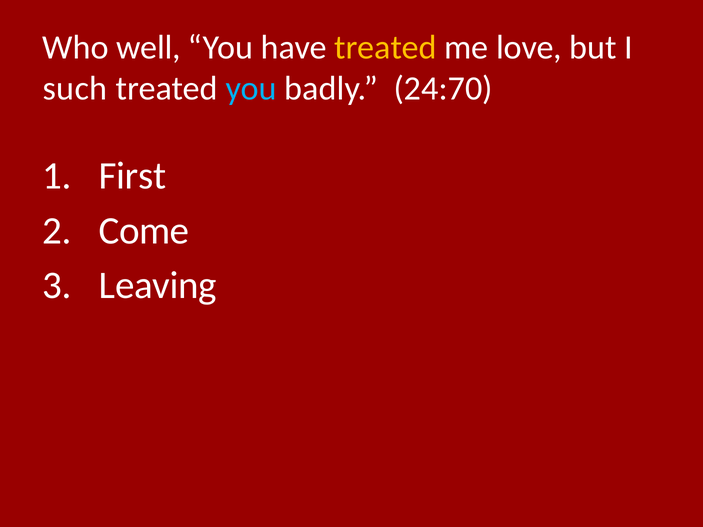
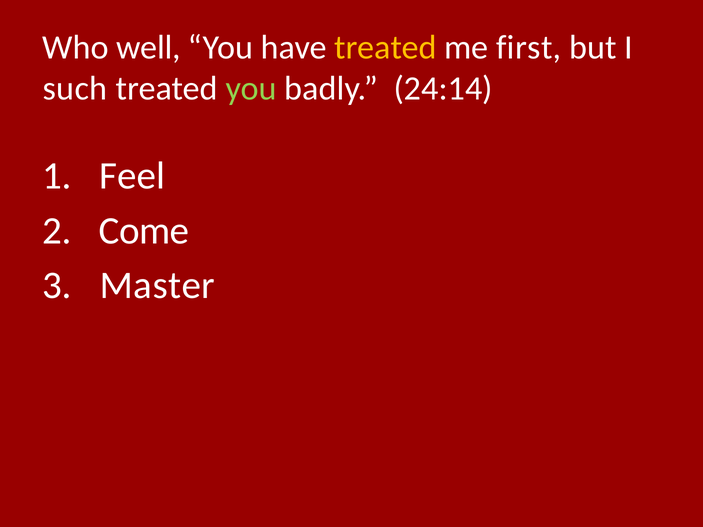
love: love -> first (529, 48)
you colour: light blue -> light green (251, 89)
24:70: 24:70 -> 24:14 (443, 89)
First: First -> Feel (132, 176)
Leaving: Leaving -> Master (157, 285)
